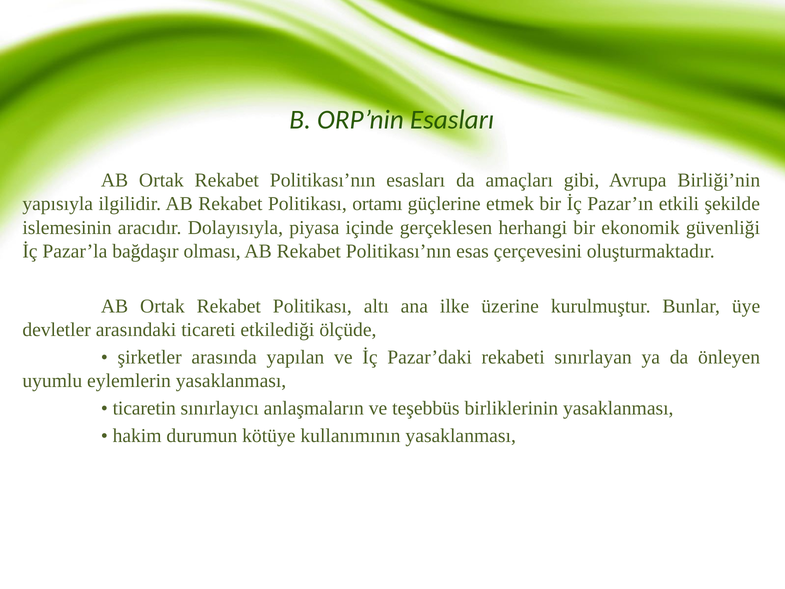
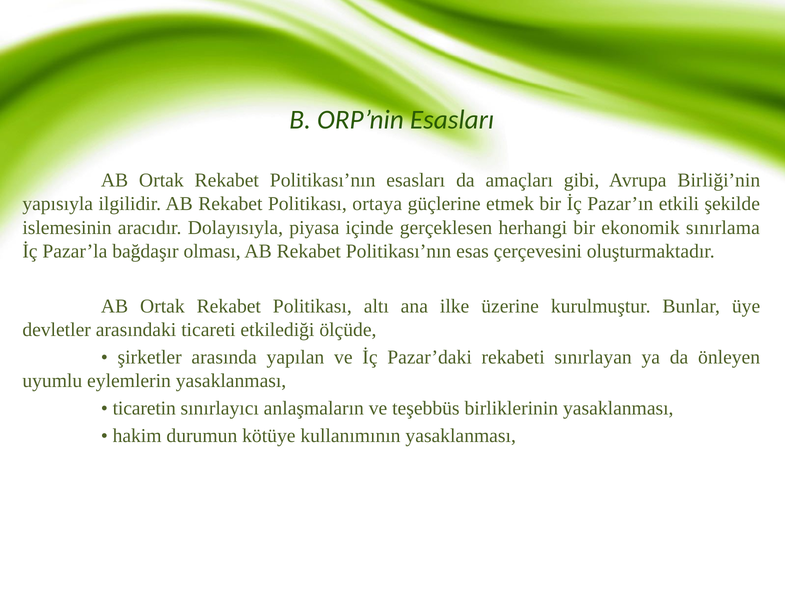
ortamı: ortamı -> ortaya (377, 204)
güvenliği: güvenliği -> sınırlama (723, 227)
